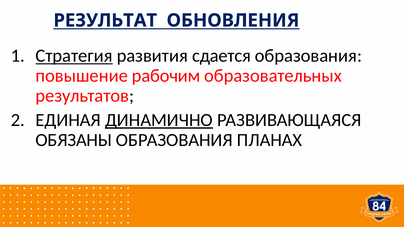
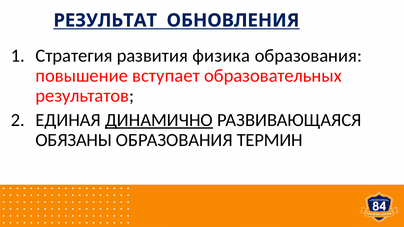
Стратегия underline: present -> none (74, 56)
сдается: сдается -> физика (221, 56)
рабочим: рабочим -> вступает (166, 76)
ПЛАНАХ: ПЛАНАХ -> ТЕРМИН (270, 140)
